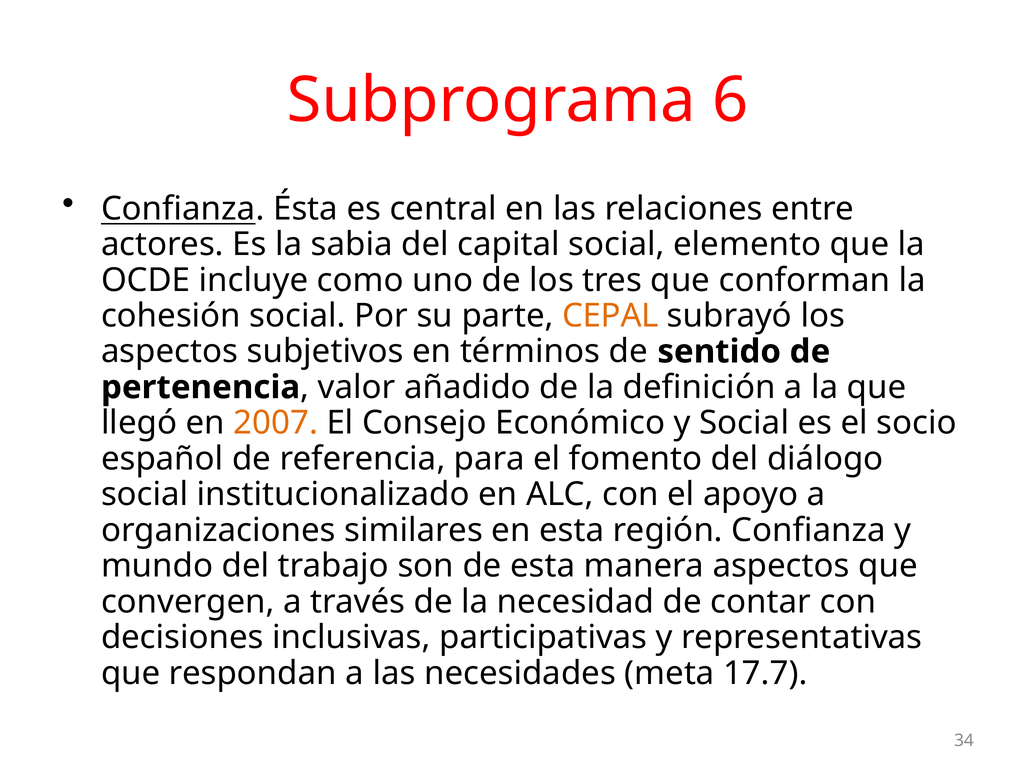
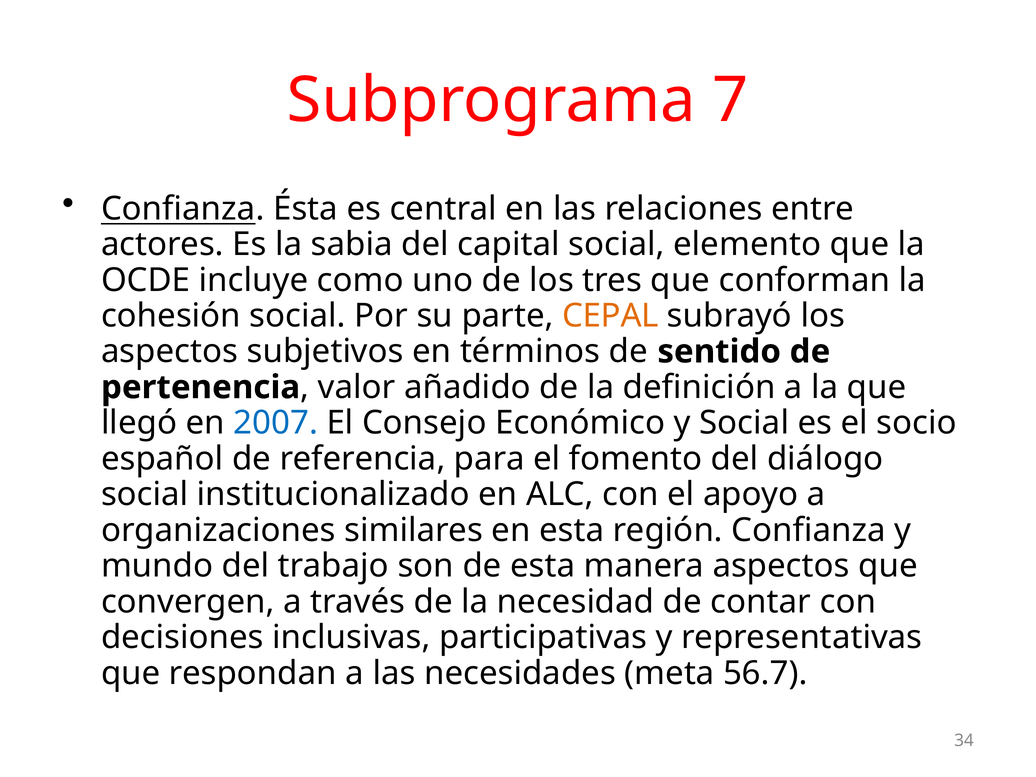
6: 6 -> 7 (730, 100)
2007 colour: orange -> blue (276, 423)
17.7: 17.7 -> 56.7 (765, 673)
